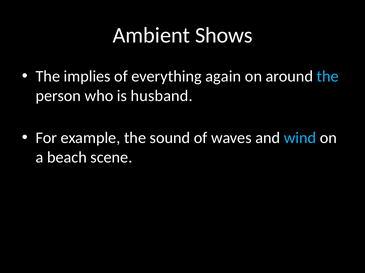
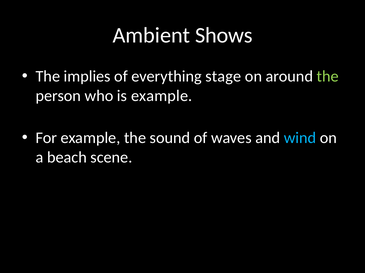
again: again -> stage (223, 77)
the colour: light blue -> light green (328, 77)
is husband: husband -> example (162, 96)
